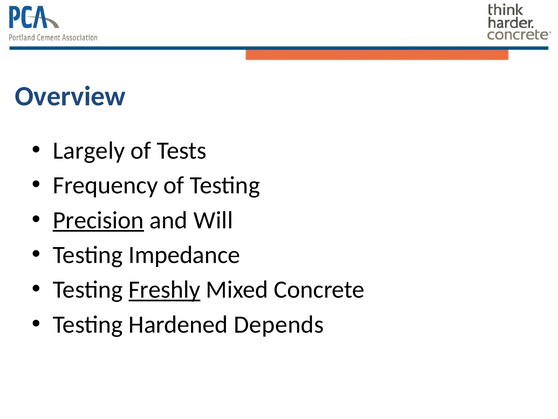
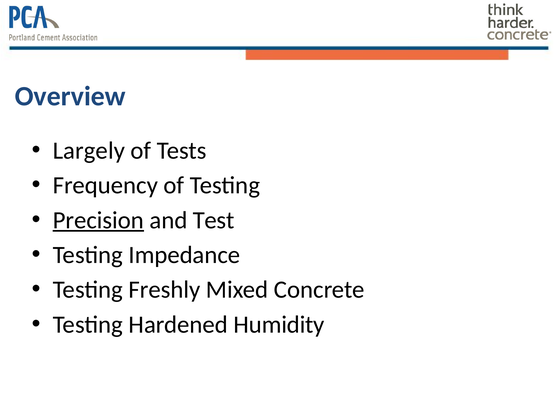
Will: Will -> Test (214, 220)
Freshly underline: present -> none (164, 289)
Depends: Depends -> Humidity (279, 324)
